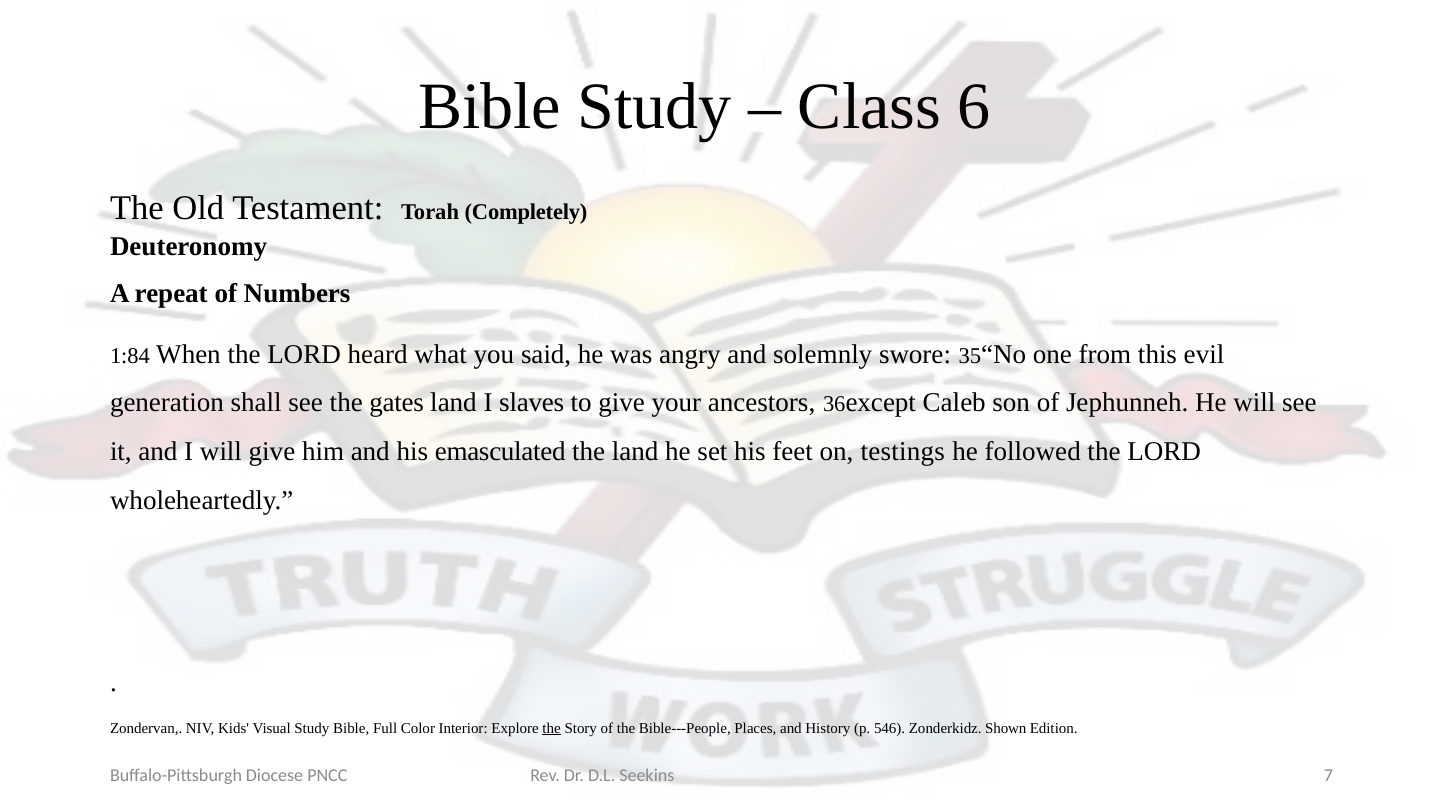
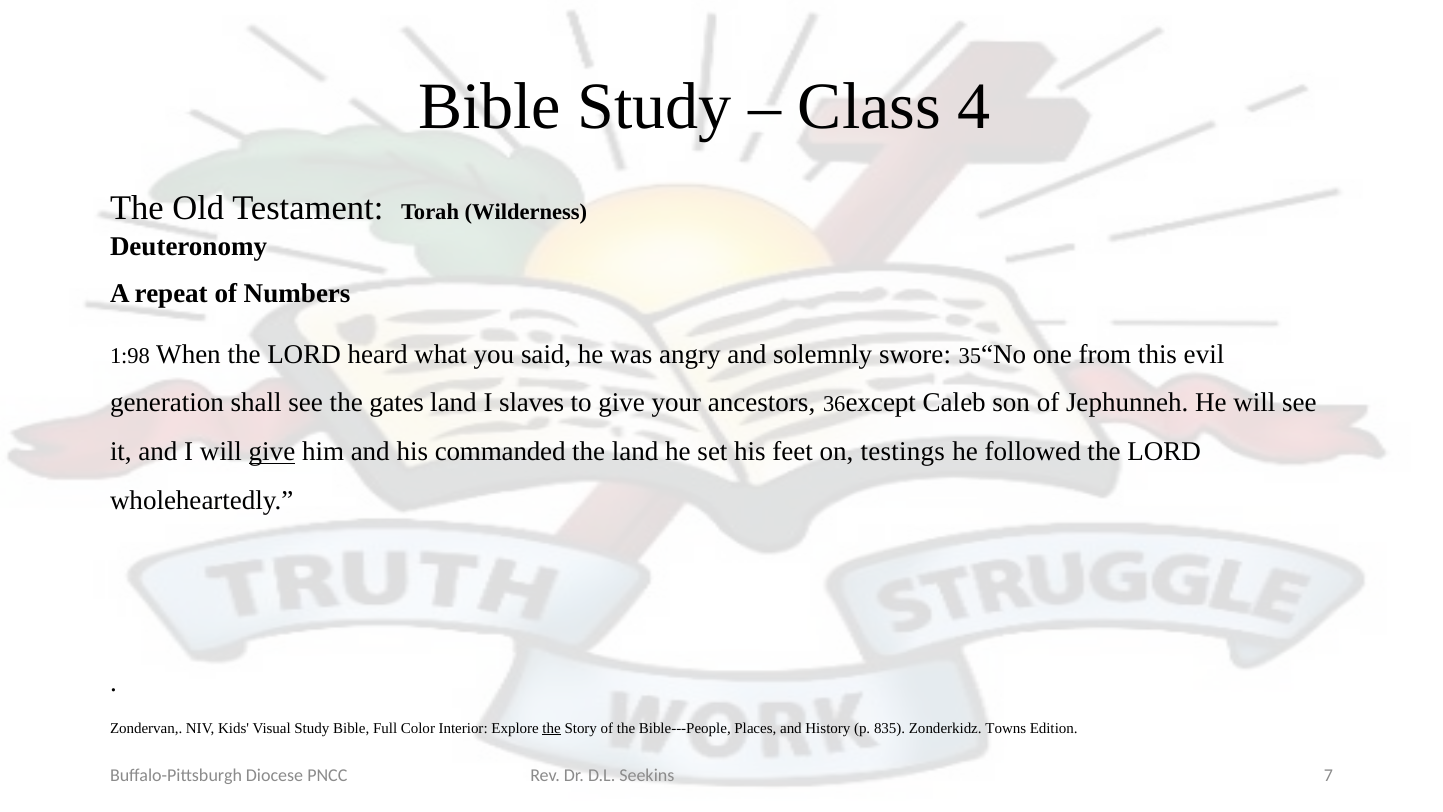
6: 6 -> 4 (974, 107)
Completely: Completely -> Wilderness (526, 212)
1:84: 1:84 -> 1:98 (130, 356)
give underline: none -> present (272, 452)
emasculated: emasculated -> commanded (500, 452)
546: 546 -> 835 (890, 728)
Shown: Shown -> Towns (1006, 728)
